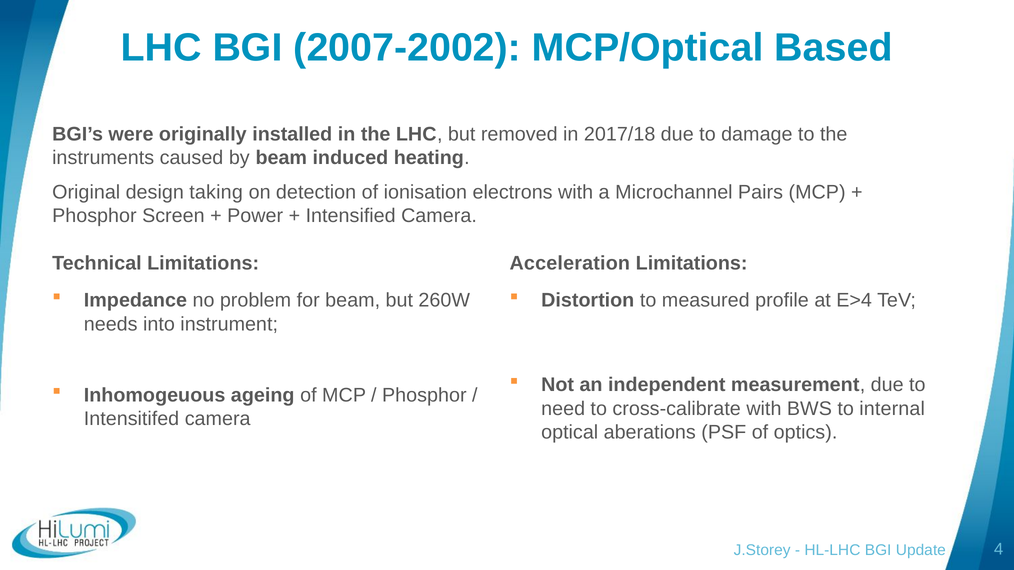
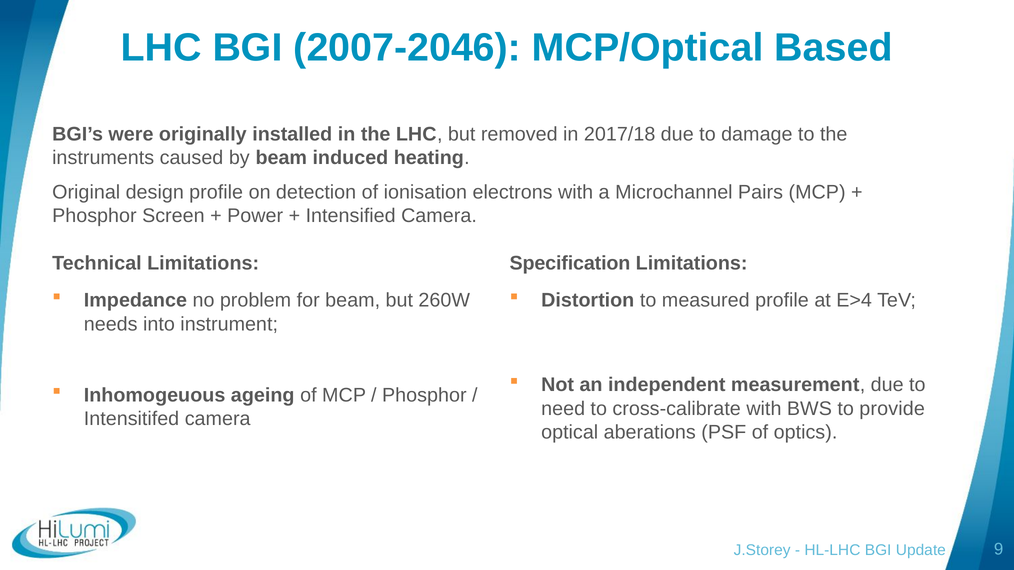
2007-2002: 2007-2002 -> 2007-2046 (407, 48)
design taking: taking -> profile (216, 192)
Acceleration: Acceleration -> Specification (570, 264)
internal: internal -> provide (892, 409)
4: 4 -> 9 (999, 550)
